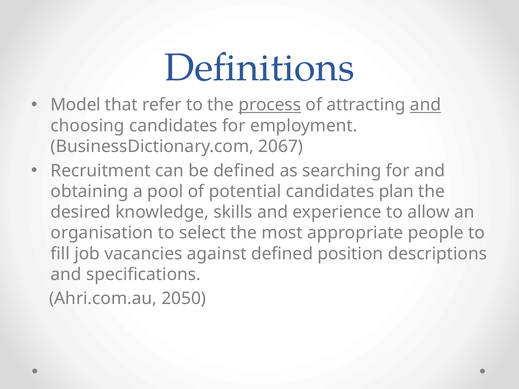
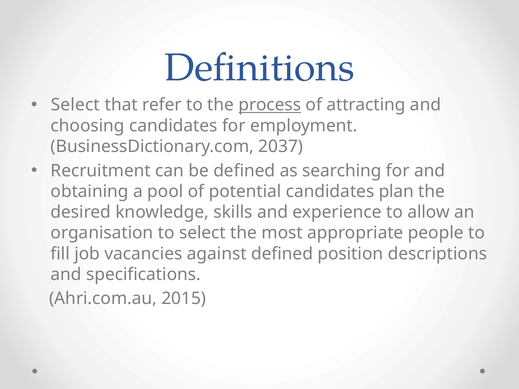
Model: Model -> Select (75, 105)
and underline: present -> none (425, 105)
2067: 2067 -> 2037 (281, 147)
2050: 2050 -> 2015 (184, 299)
